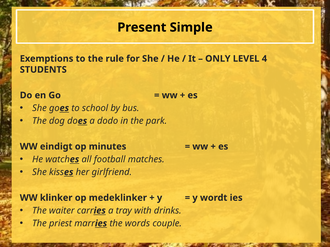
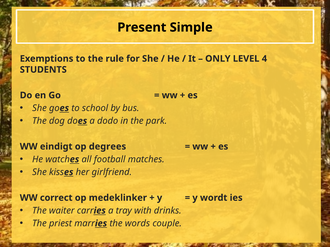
minutes: minutes -> degrees (107, 147)
klinker: klinker -> correct (56, 198)
